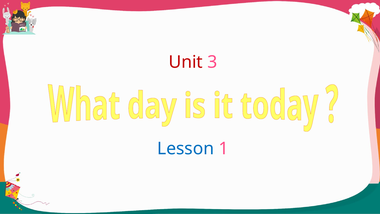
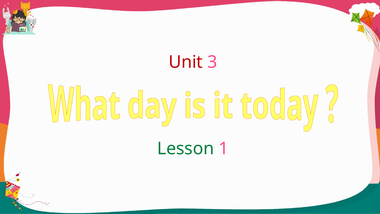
Lesson colour: blue -> green (186, 148)
